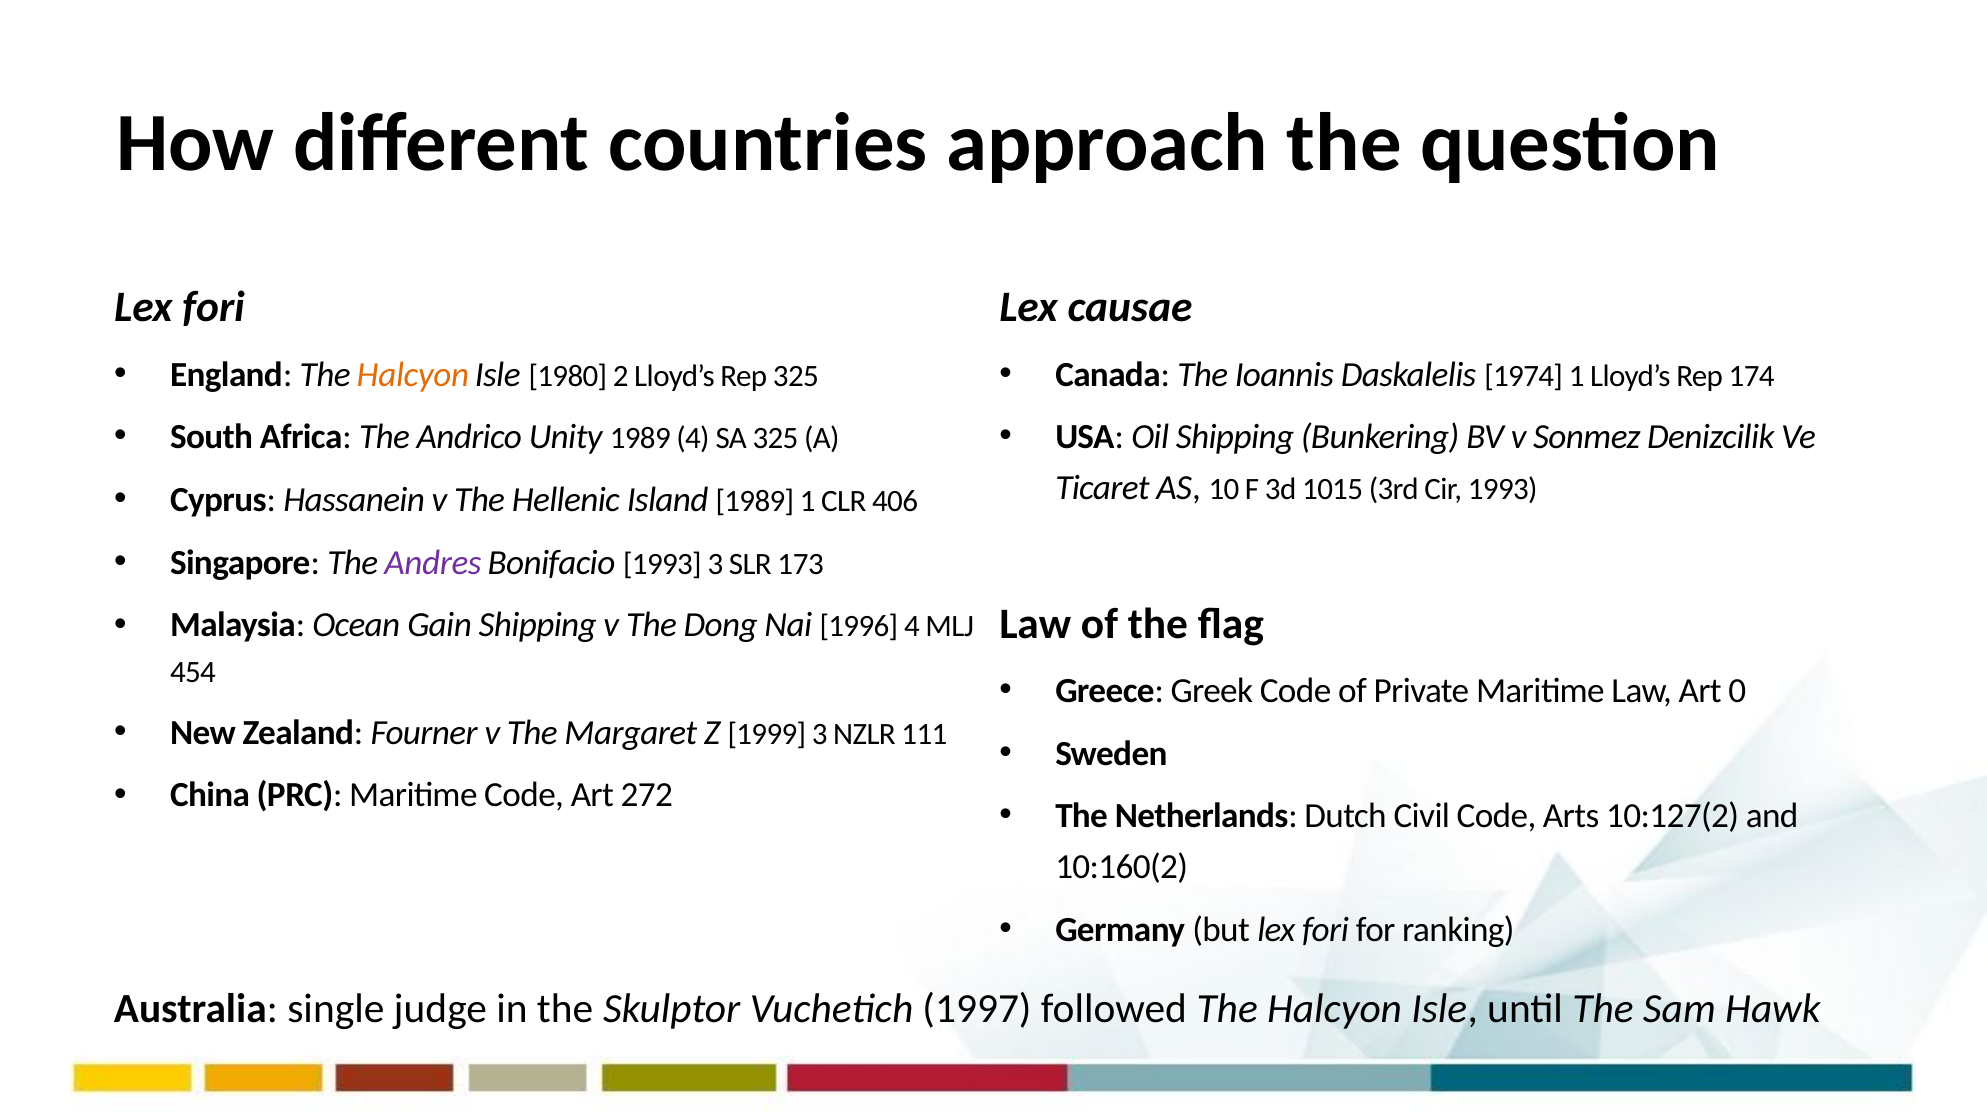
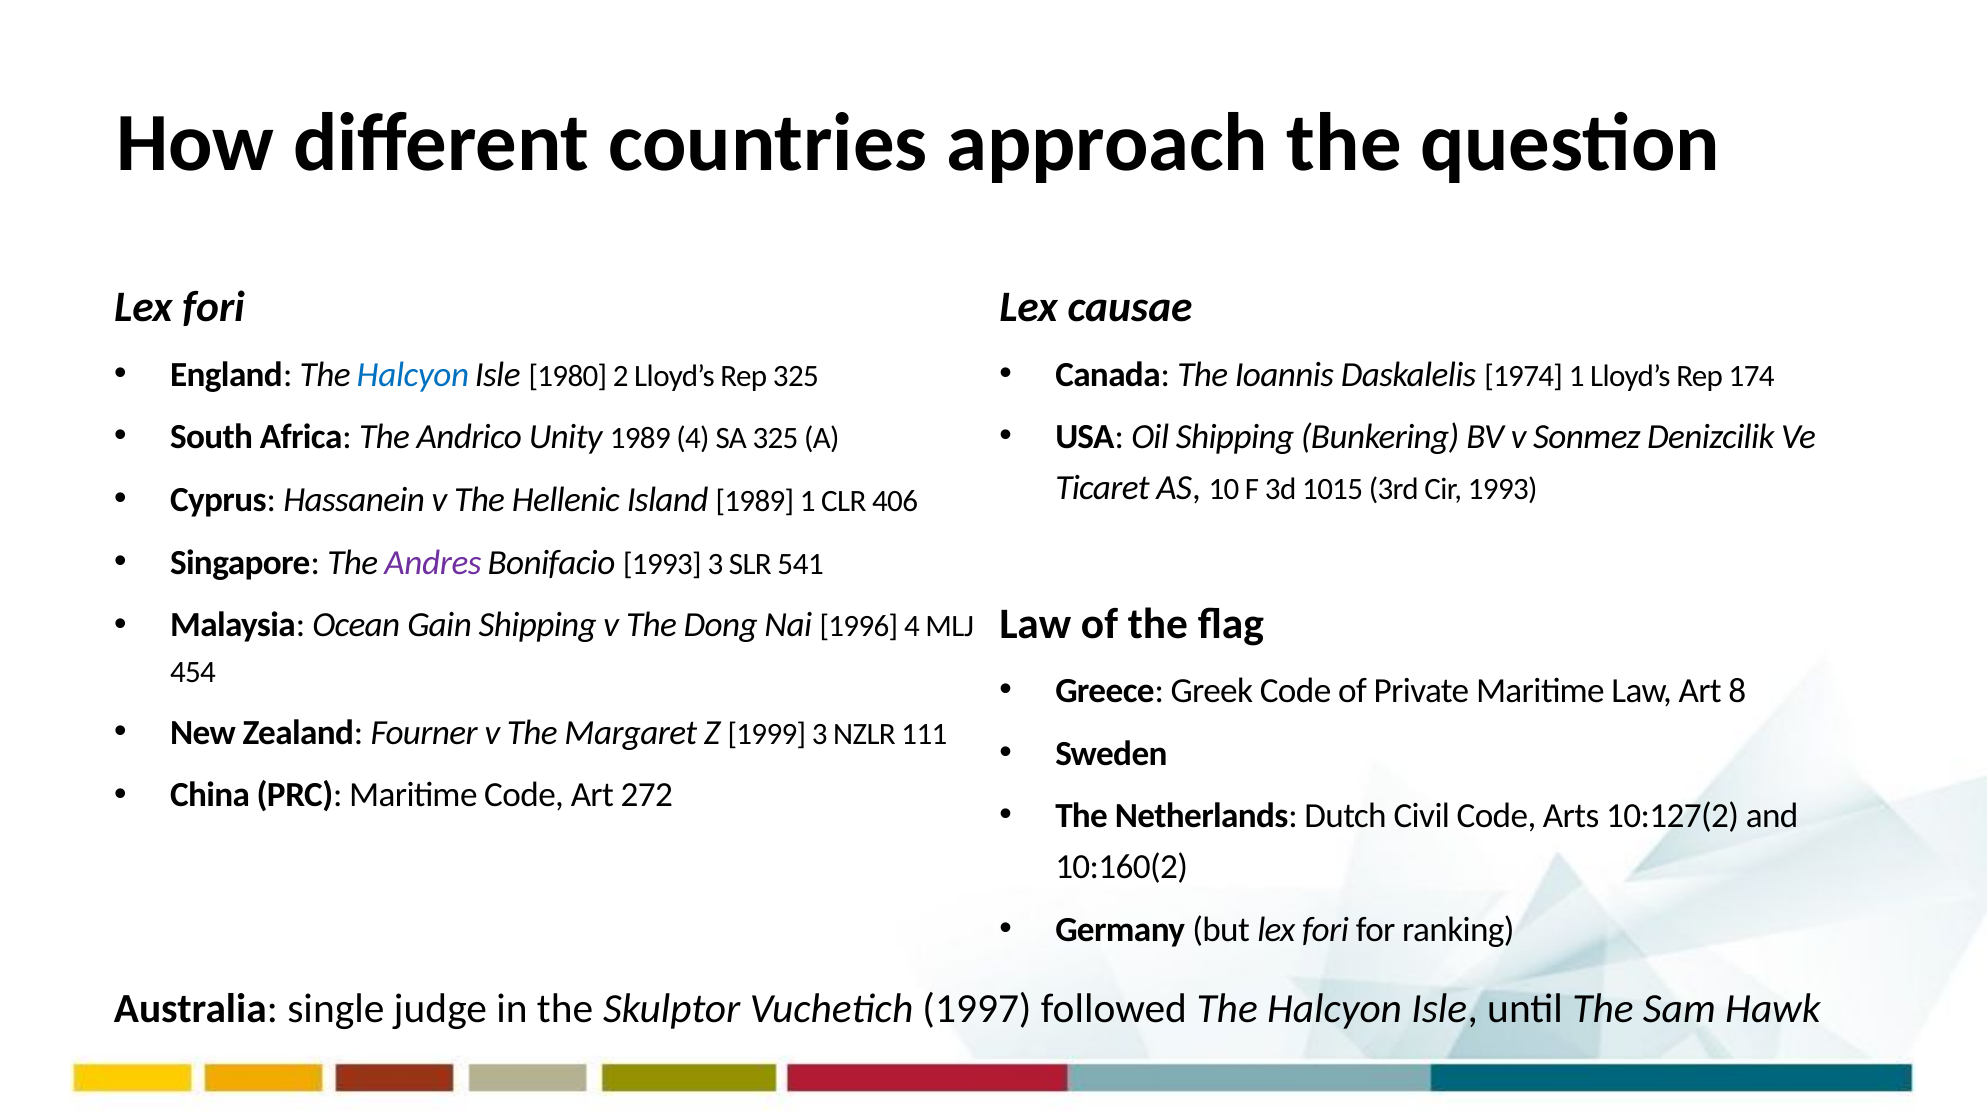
Halcyon colour: orange -> blue (413, 375)
173: 173 -> 541 (801, 564)
0: 0 -> 8 (1737, 691)
